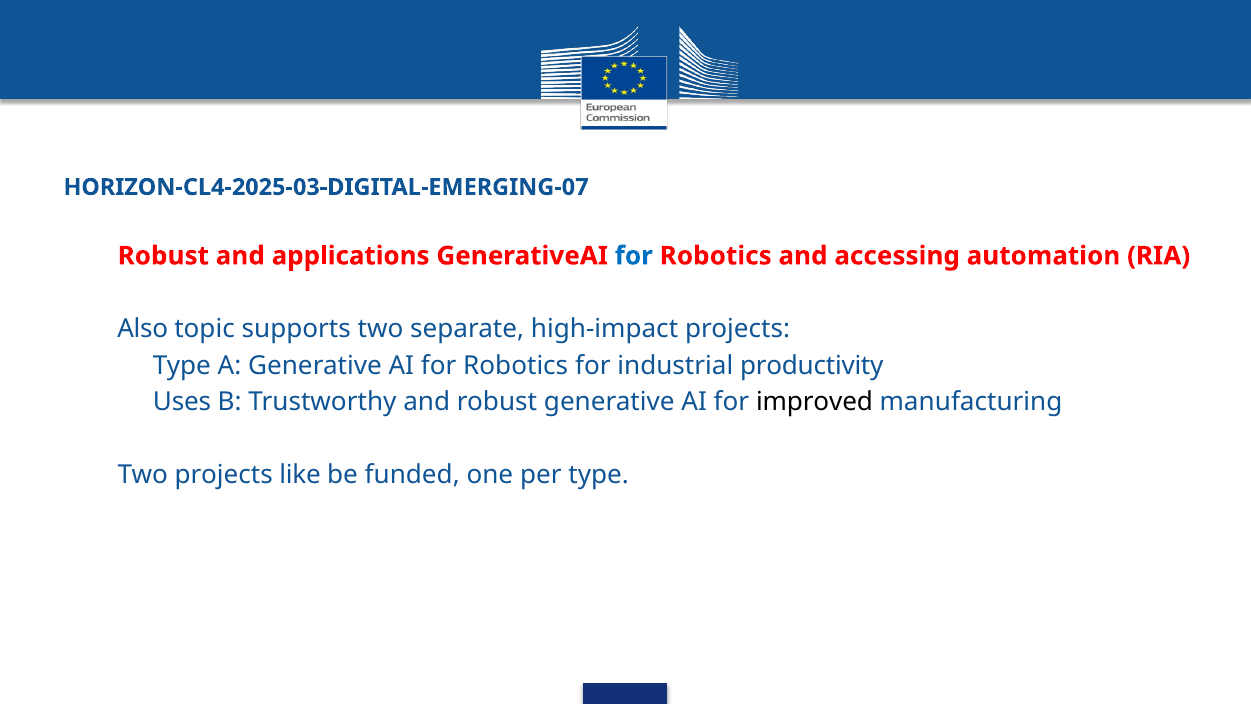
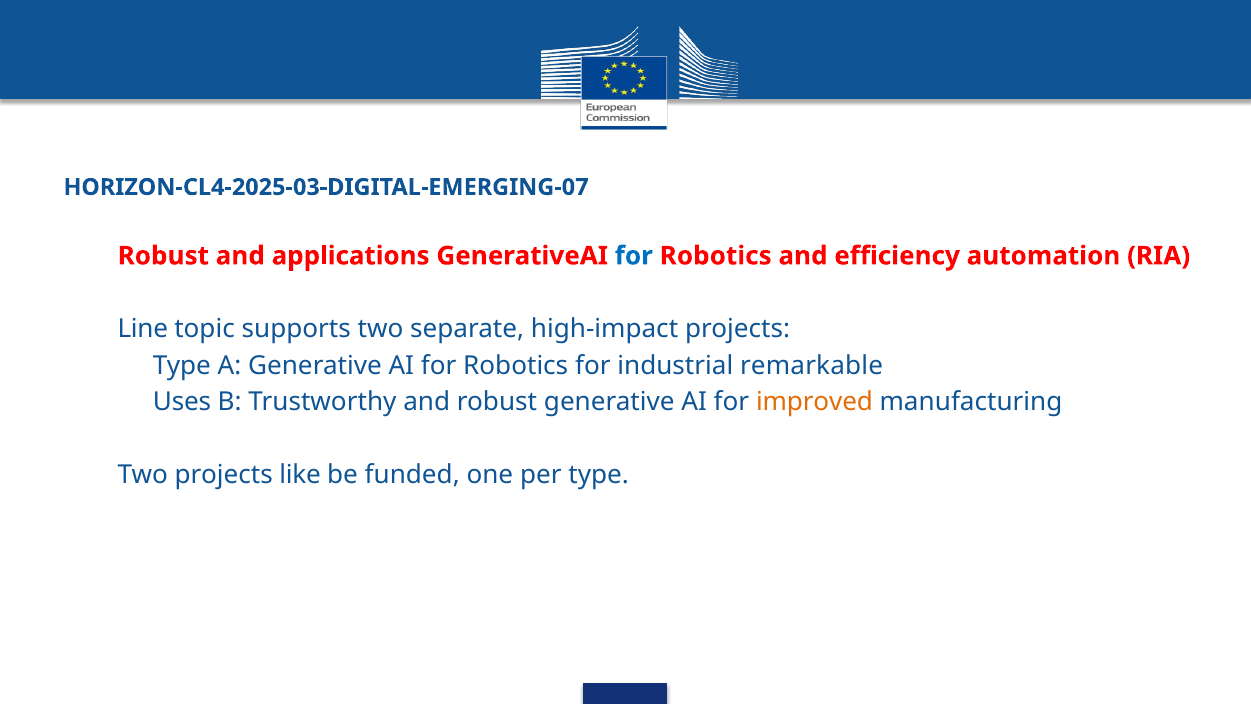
accessing: accessing -> efficiency (897, 256)
Also: Also -> Line (143, 329)
productivity: productivity -> remarkable (812, 365)
improved colour: black -> orange (814, 402)
